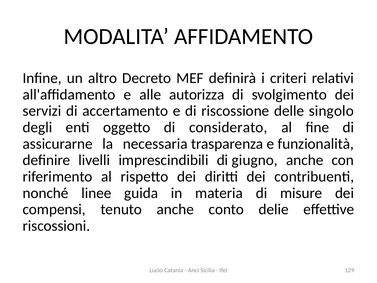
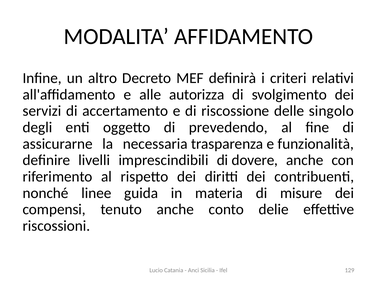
considerato: considerato -> prevedendo (228, 127)
giugno: giugno -> dovere (255, 160)
